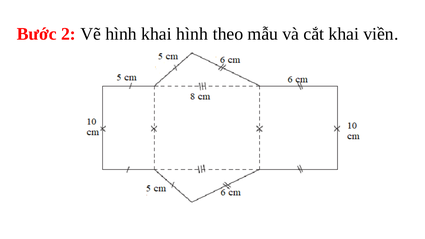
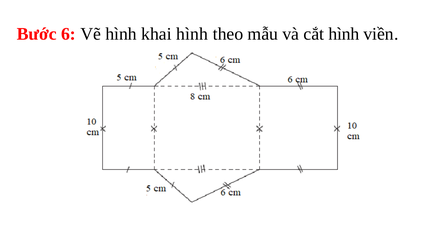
2: 2 -> 6 (68, 34)
cắt khai: khai -> hình (344, 34)
